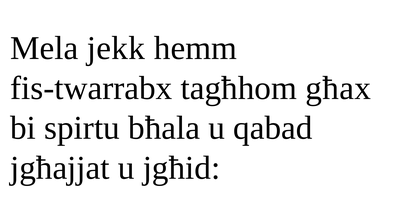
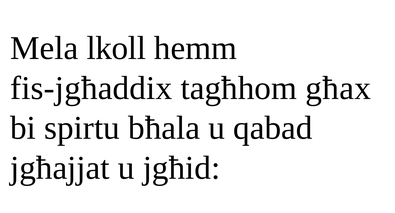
jekk: jekk -> lkoll (116, 48)
fis-twarrabx: fis-twarrabx -> fis-jgħaddix (91, 88)
